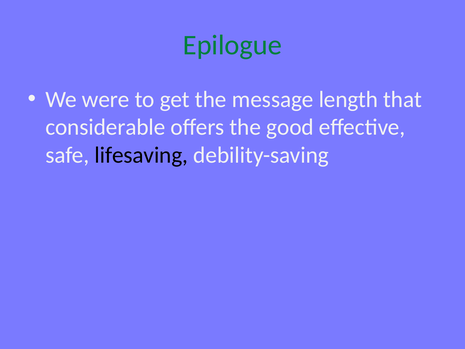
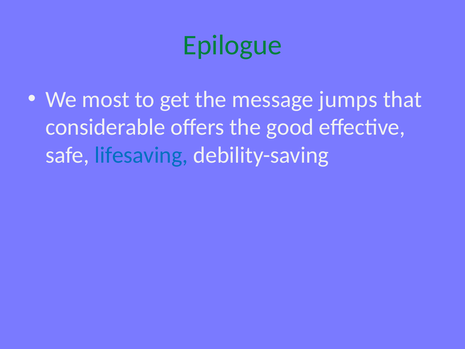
were: were -> most (106, 99)
length: length -> jumps (348, 99)
lifesaving colour: black -> blue (141, 155)
